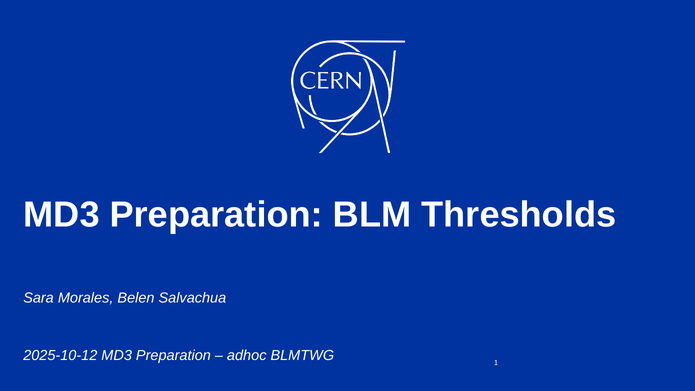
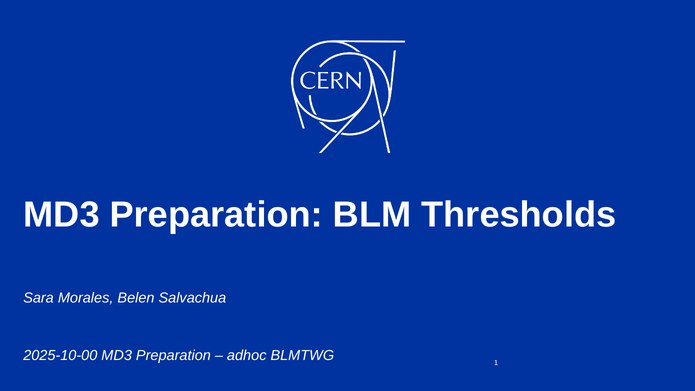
2025-10-12: 2025-10-12 -> 2025-10-00 (60, 355)
